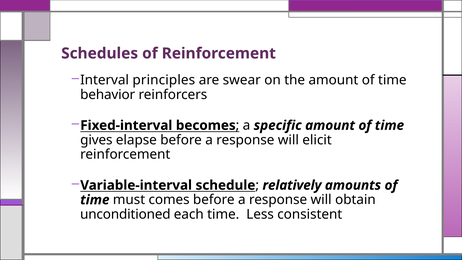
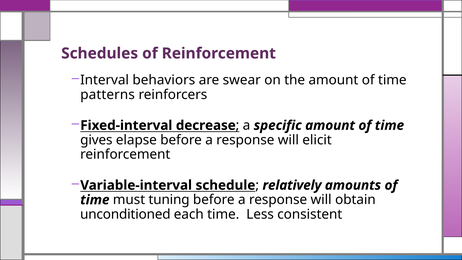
principles: principles -> behaviors (164, 80)
behavior: behavior -> patterns (108, 95)
becomes: becomes -> decrease (206, 125)
comes: comes -> tuning (169, 200)
